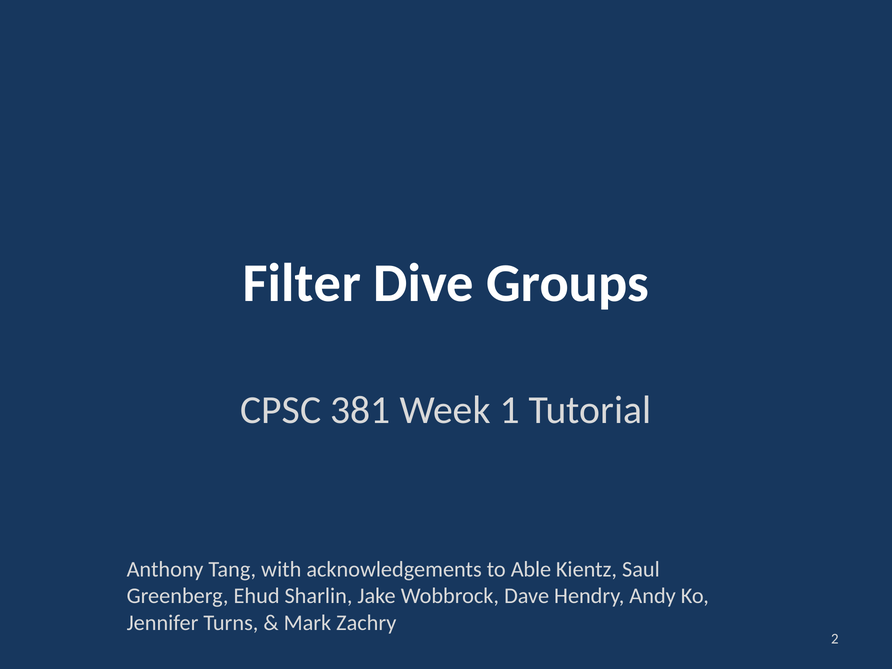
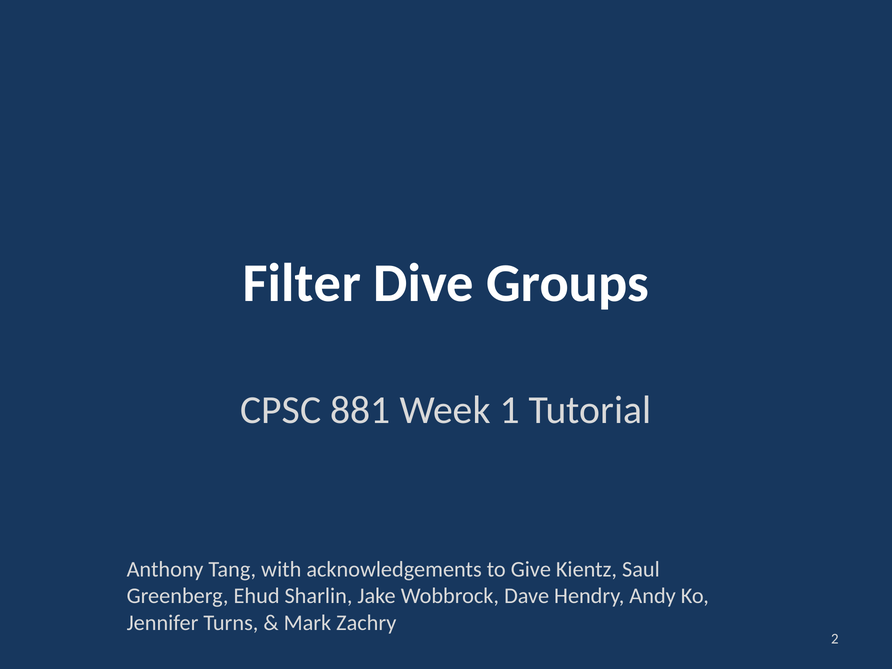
381: 381 -> 881 (360, 410)
Able: Able -> Give (531, 569)
